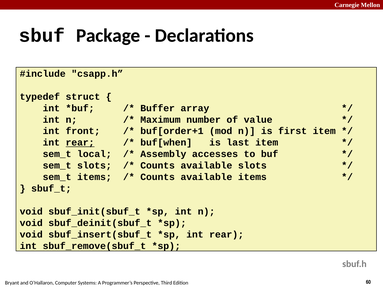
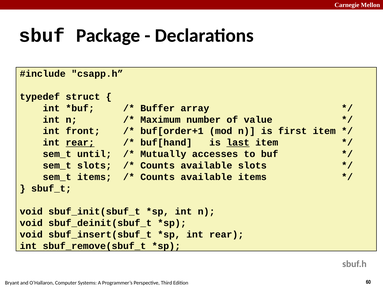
buf[when: buf[when -> buf[hand (166, 143)
last underline: none -> present (238, 143)
local: local -> until (94, 154)
Assembly: Assembly -> Mutually (163, 154)
